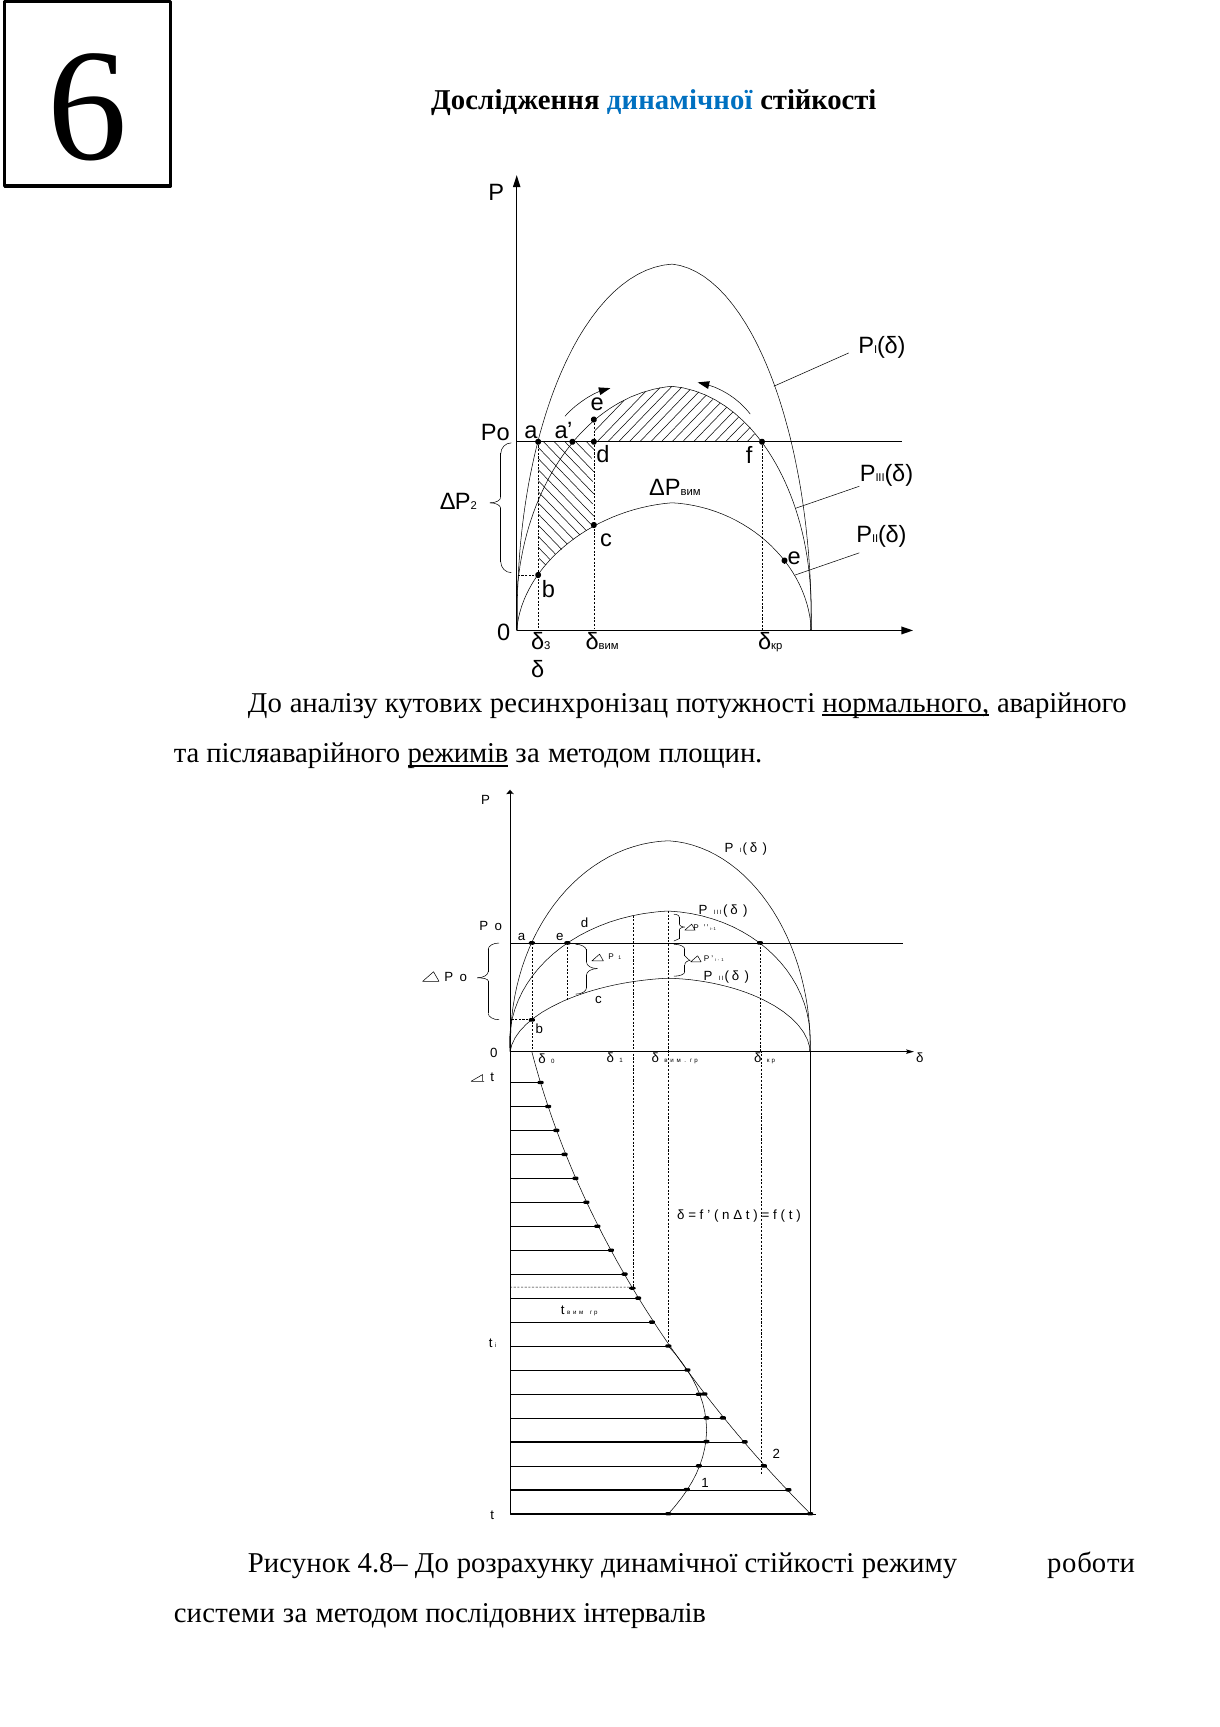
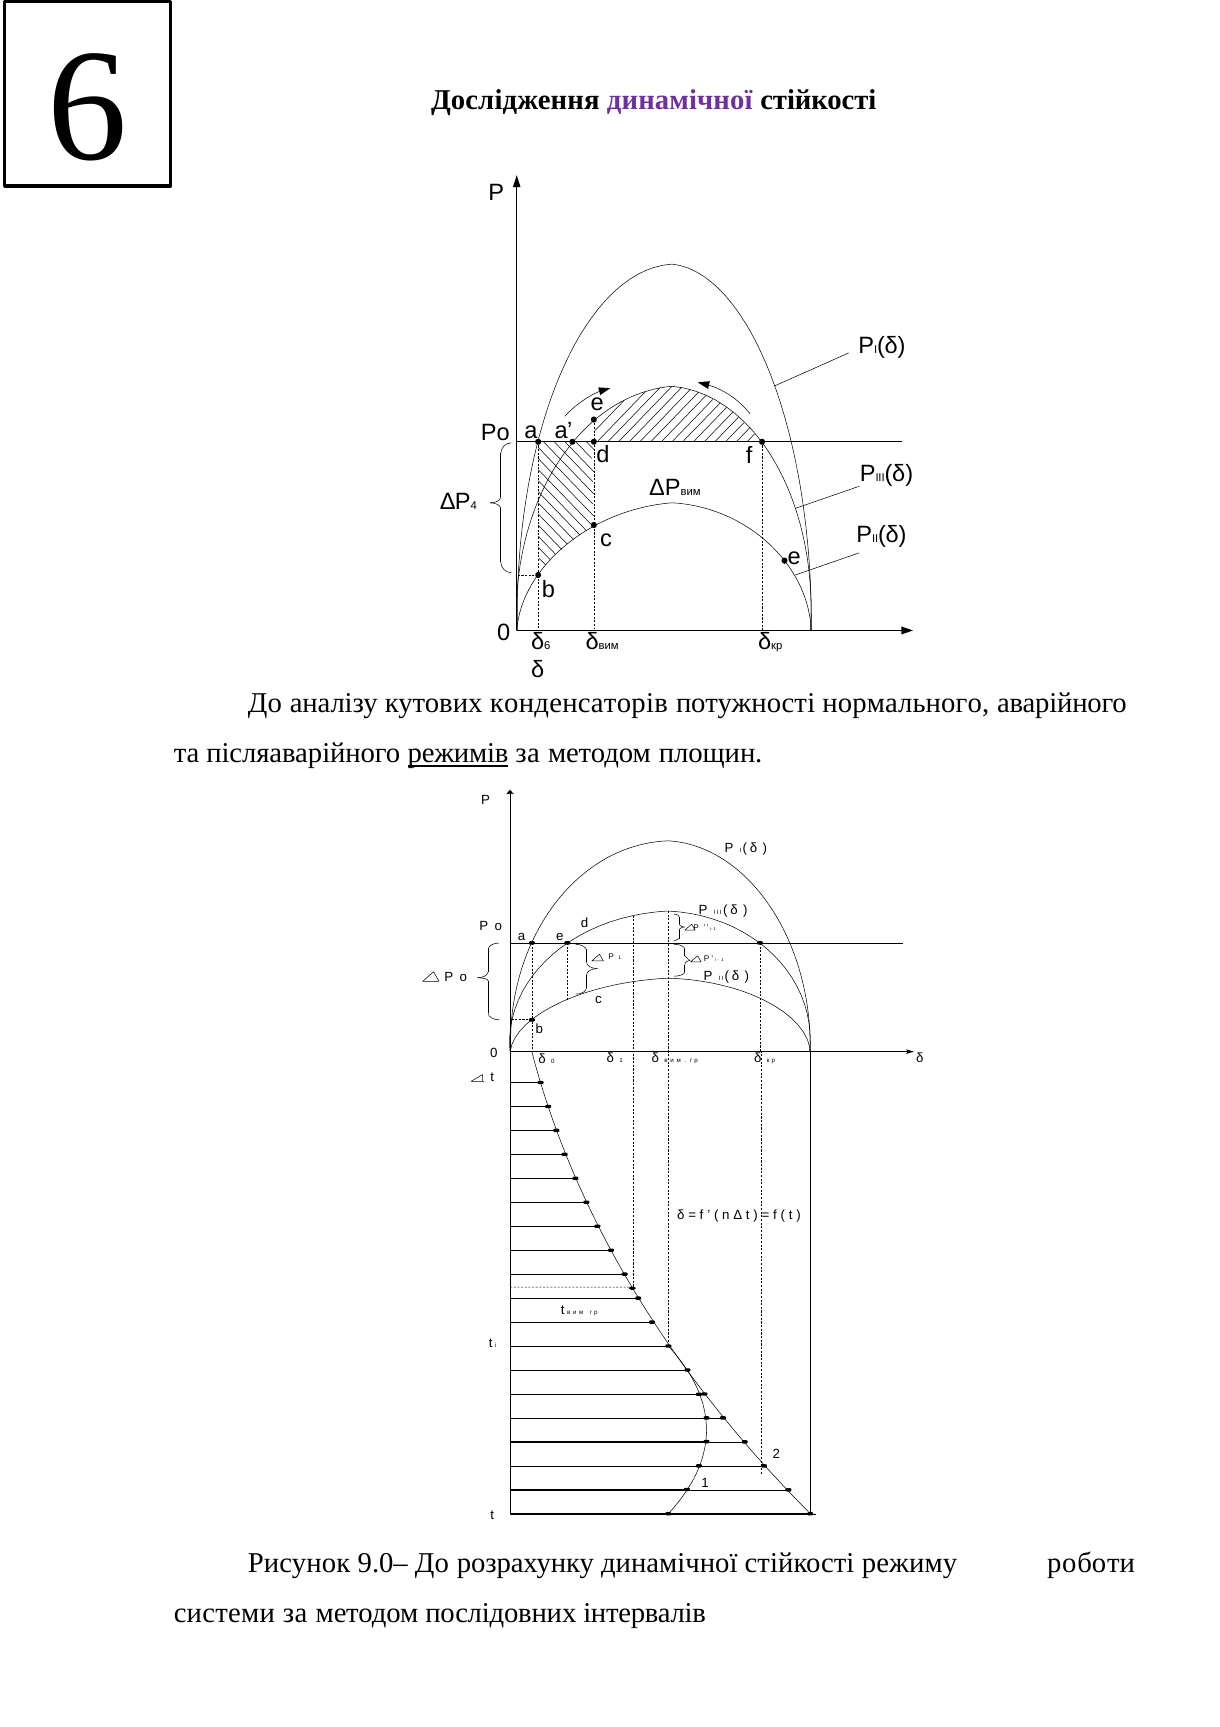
динамічної colour: blue -> purple (680, 100)
2: 2 -> 4 (474, 506)
δ 3: 3 -> 6 (547, 646)
ресинхронізац: ресинхронізац -> конденсаторів (579, 703)
нормального underline: present -> none (906, 703)
4.8–: 4.8– -> 9.0– (383, 1563)
